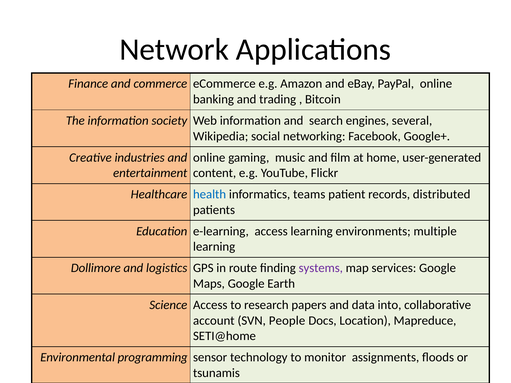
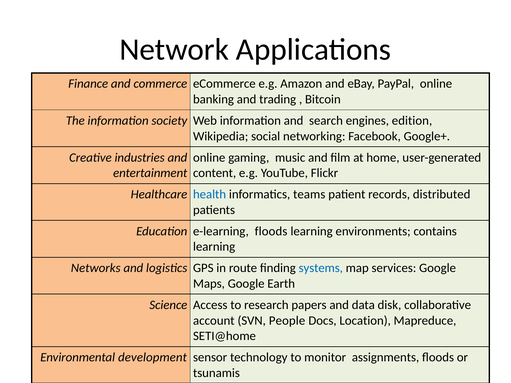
several: several -> edition (412, 121)
e-learning access: access -> floods (271, 231)
multiple: multiple -> contains (435, 231)
Dollimore: Dollimore -> Networks (96, 268)
systems colour: purple -> blue (321, 268)
into: into -> disk (389, 305)
programming: programming -> development (153, 358)
